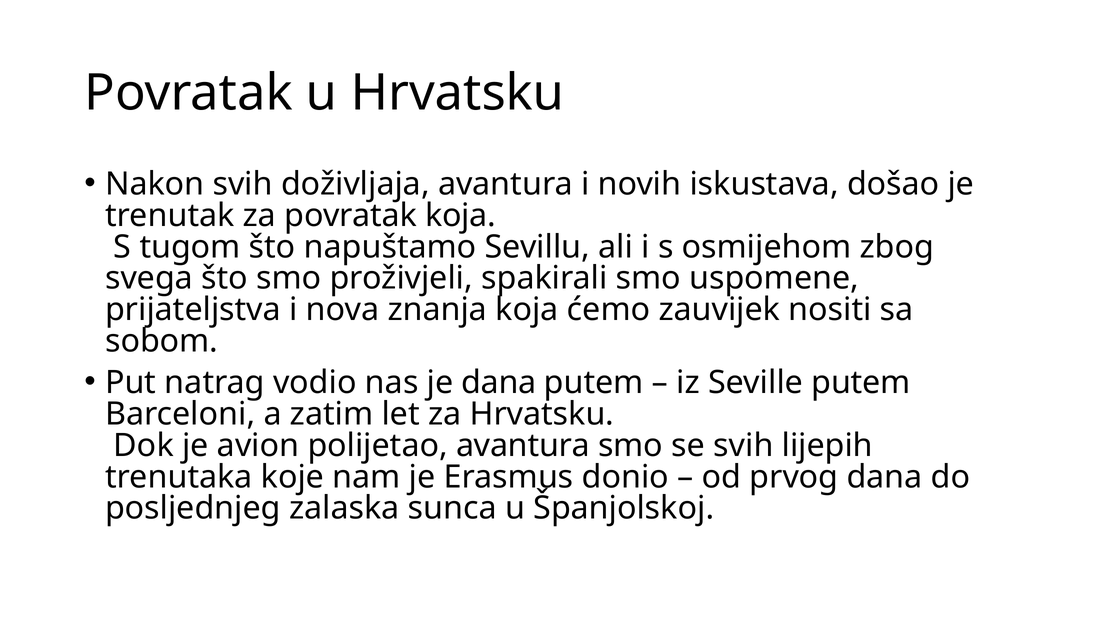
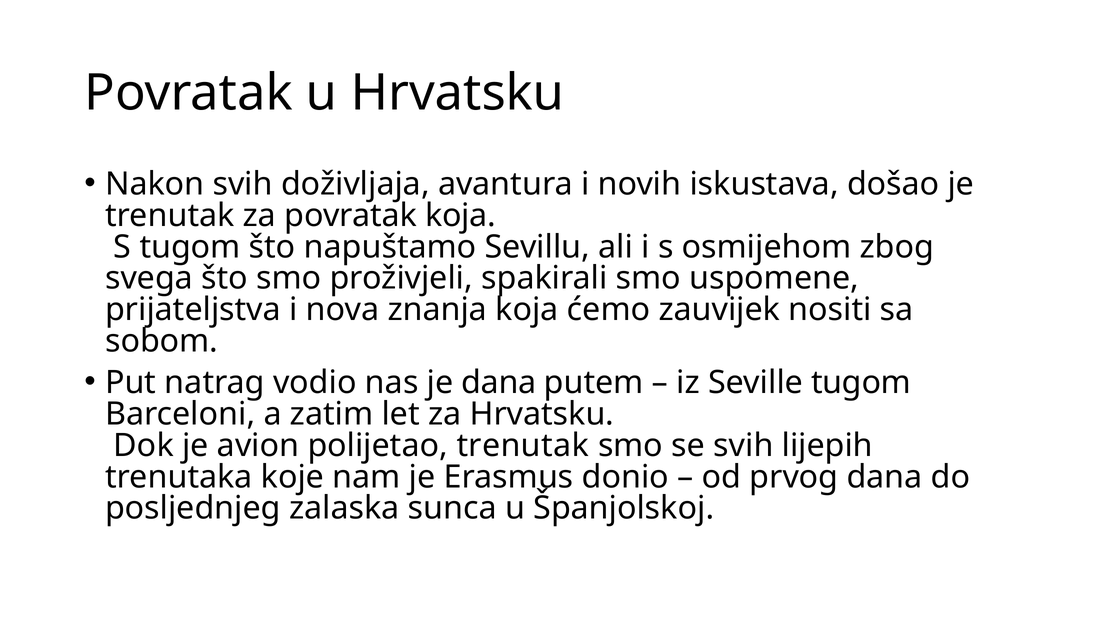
Seville putem: putem -> tugom (861, 383)
polijetao avantura: avantura -> trenutak (523, 446)
